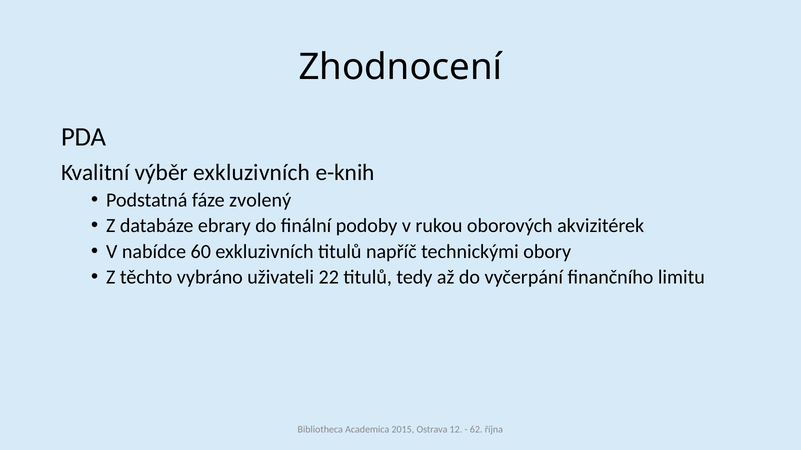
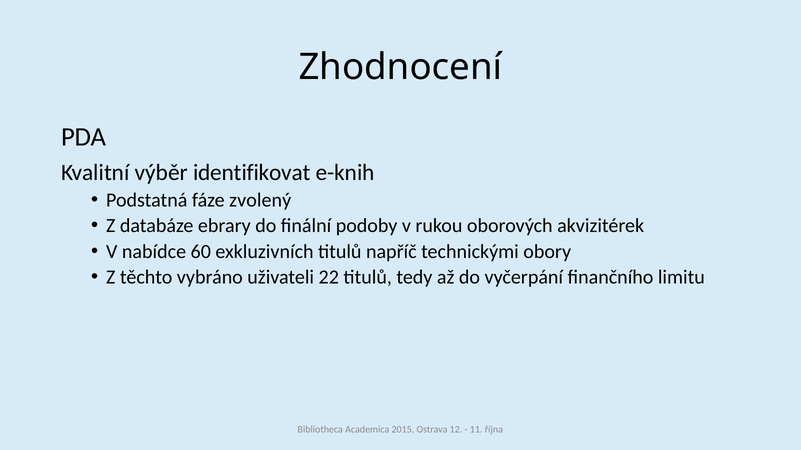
výběr exkluzivních: exkluzivních -> identifikovat (252, 173)
62: 62 -> 11 (476, 430)
